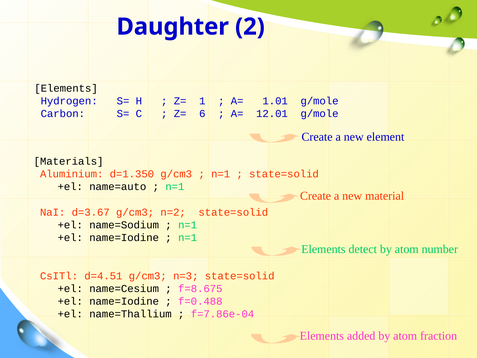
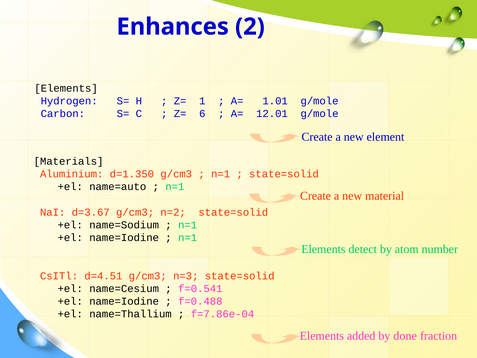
Daughter: Daughter -> Enhances (173, 27)
f=8.675: f=8.675 -> f=0.541 (200, 288)
added by atom: atom -> done (405, 336)
